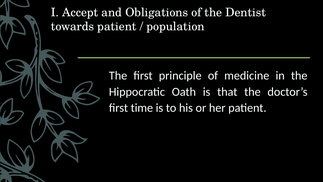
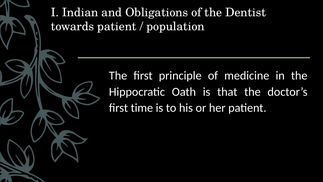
Accept: Accept -> Indian (80, 13)
